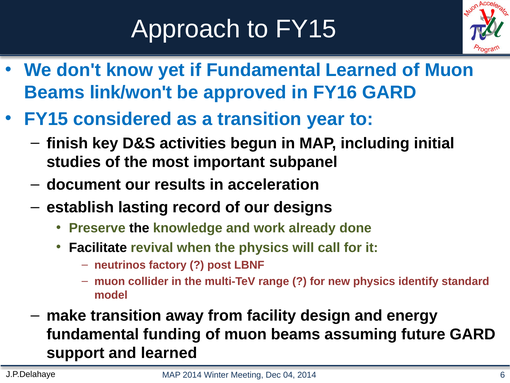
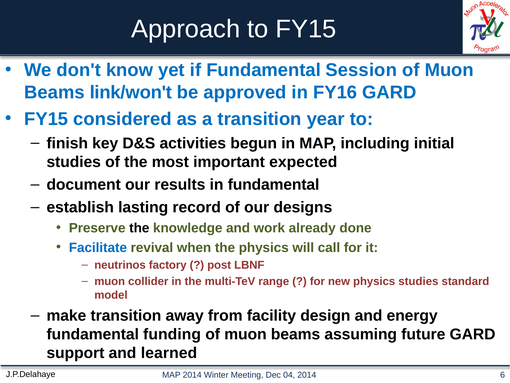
Fundamental Learned: Learned -> Session (361, 70)
subpanel: subpanel -> expected (303, 162)
in acceleration: acceleration -> fundamental (274, 184)
Facilitate colour: black -> blue (98, 247)
physics identify: identify -> studies (418, 281)
